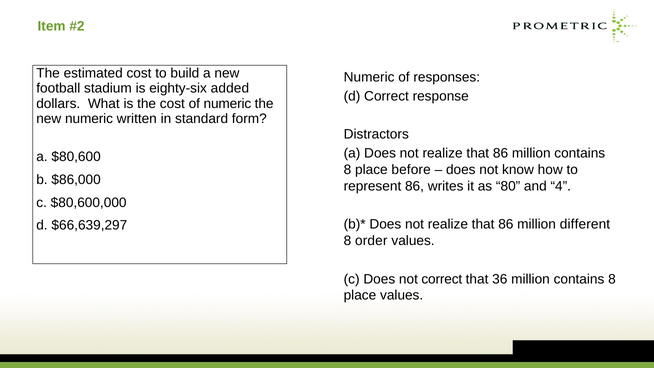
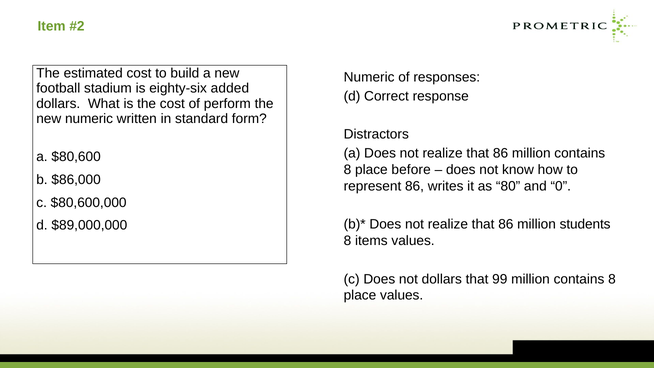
of numeric: numeric -> perform (227, 104)
4: 4 -> 0 (561, 186)
different: different -> students (585, 224)
$66,639,297: $66,639,297 -> $89,000,000 (89, 225)
order: order -> items (371, 241)
not correct: correct -> dollars (442, 279)
36: 36 -> 99 (500, 279)
